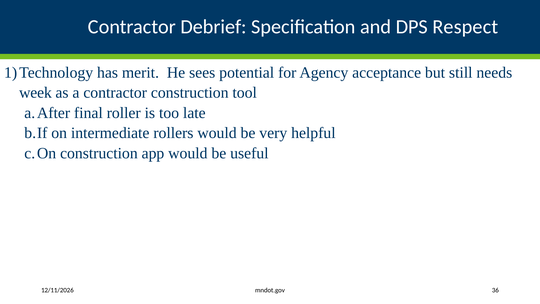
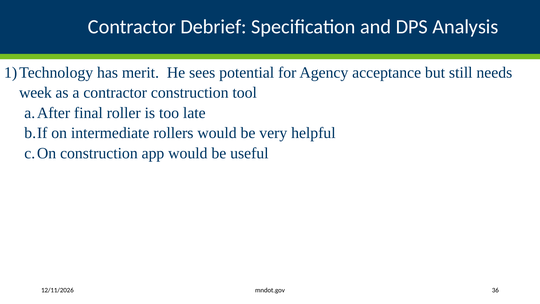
Respect: Respect -> Analysis (465, 27)
